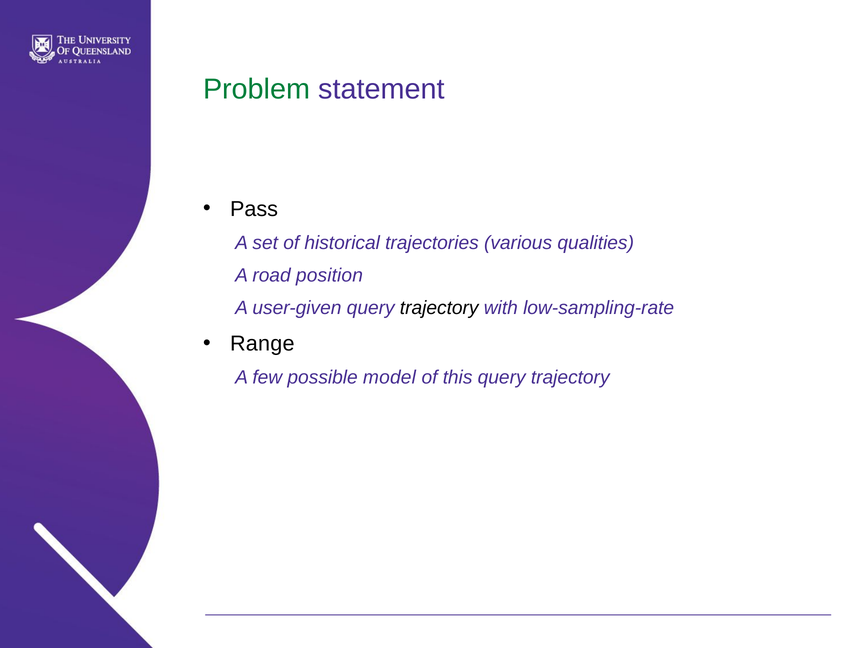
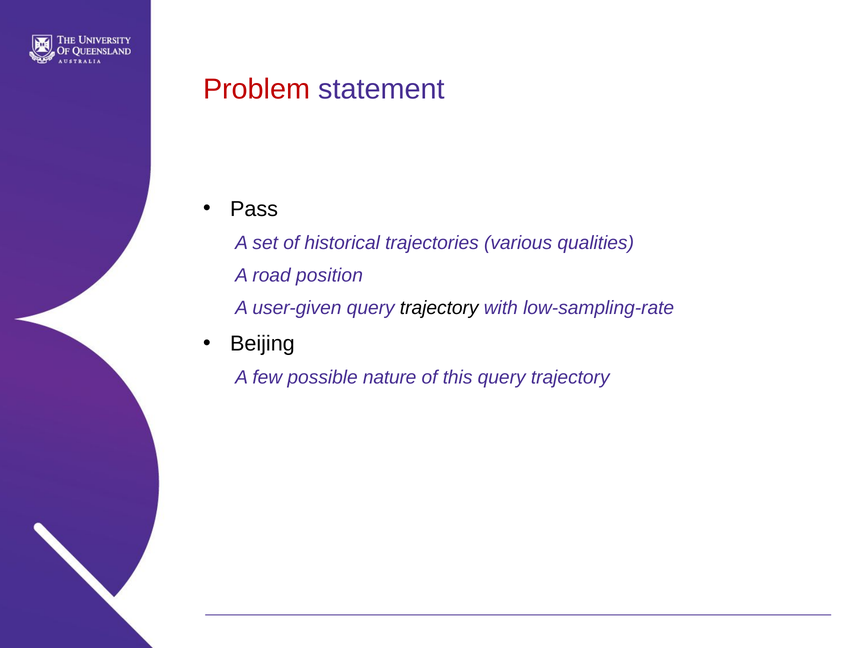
Problem colour: green -> red (257, 89)
Range: Range -> Beijing (262, 344)
model: model -> nature (390, 378)
